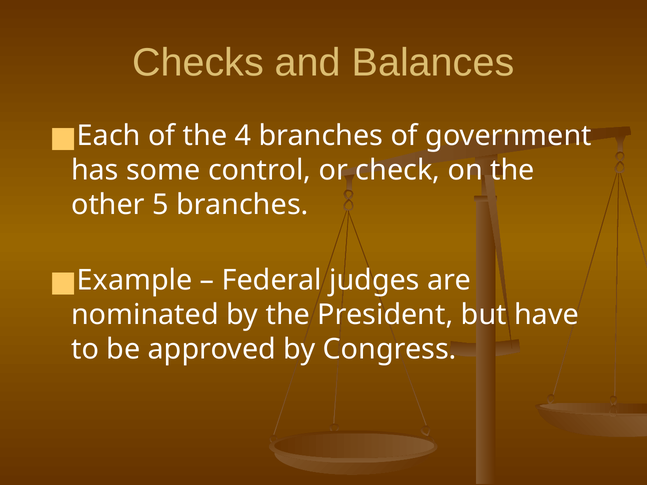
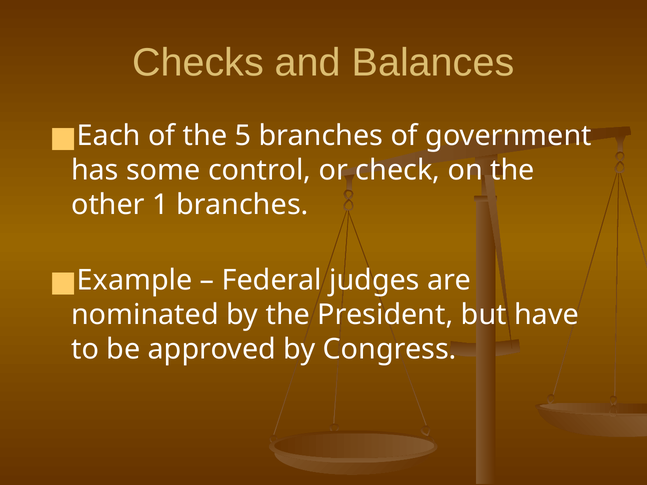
4: 4 -> 5 (243, 136)
5: 5 -> 1 (161, 205)
